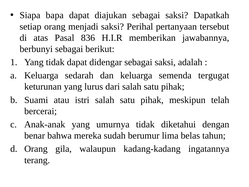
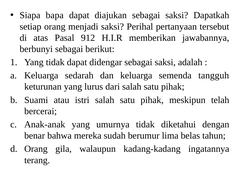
836: 836 -> 912 (88, 38)
tergugat: tergugat -> tangguh (214, 75)
